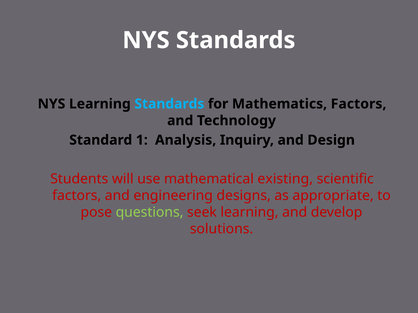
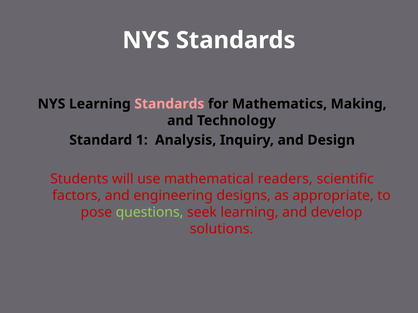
Standards colour: light blue -> pink (169, 104)
Mathematics Factors: Factors -> Making (359, 104)
existing: existing -> readers (285, 179)
